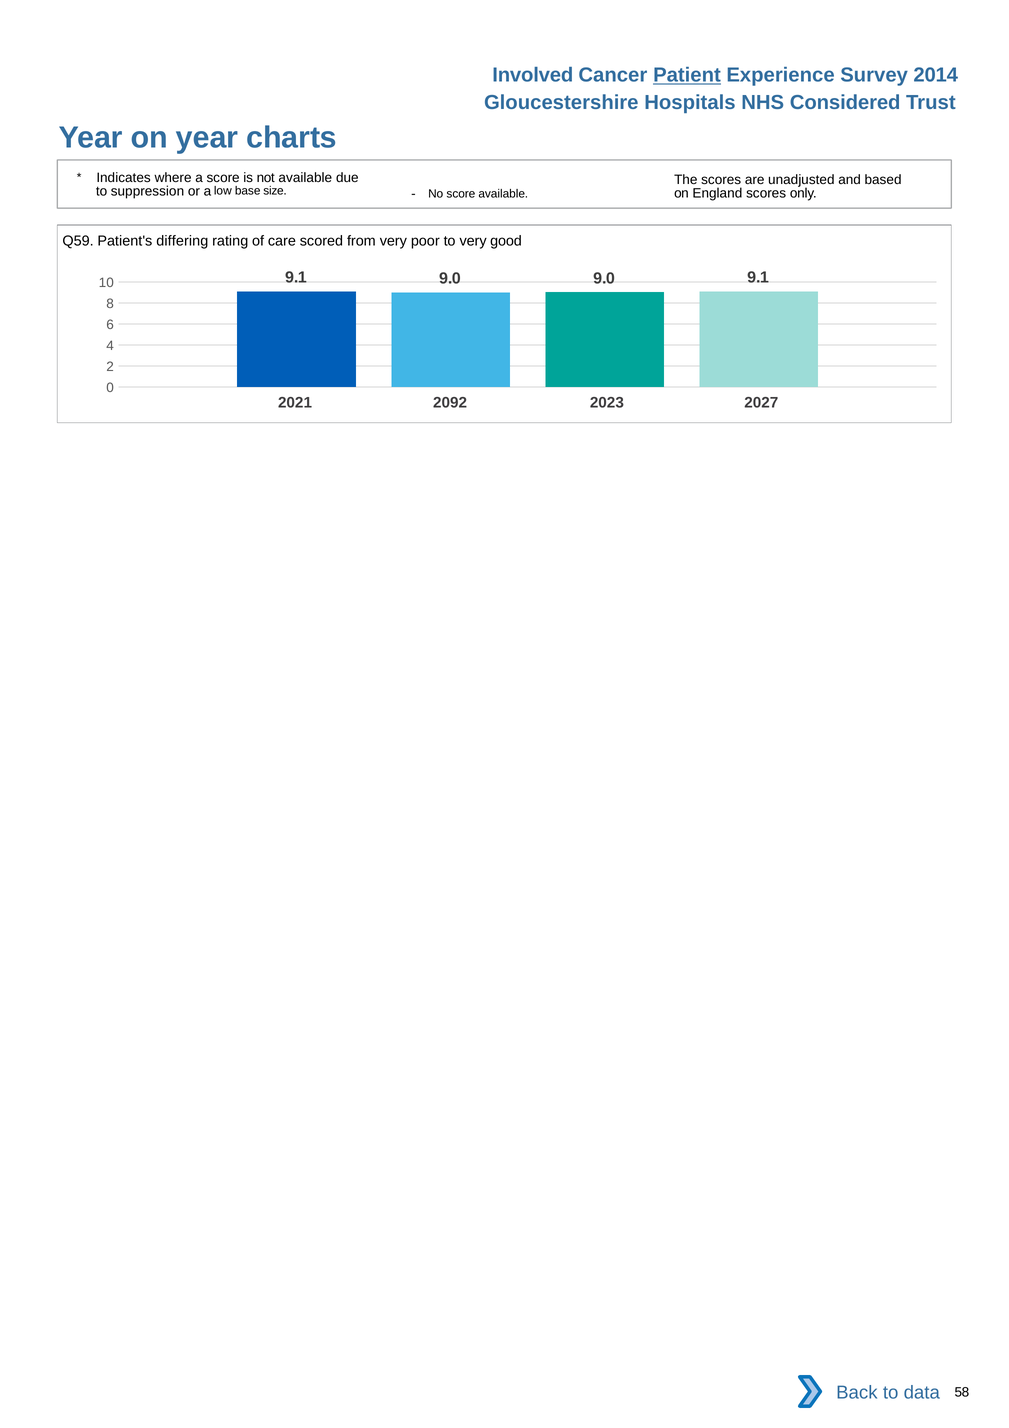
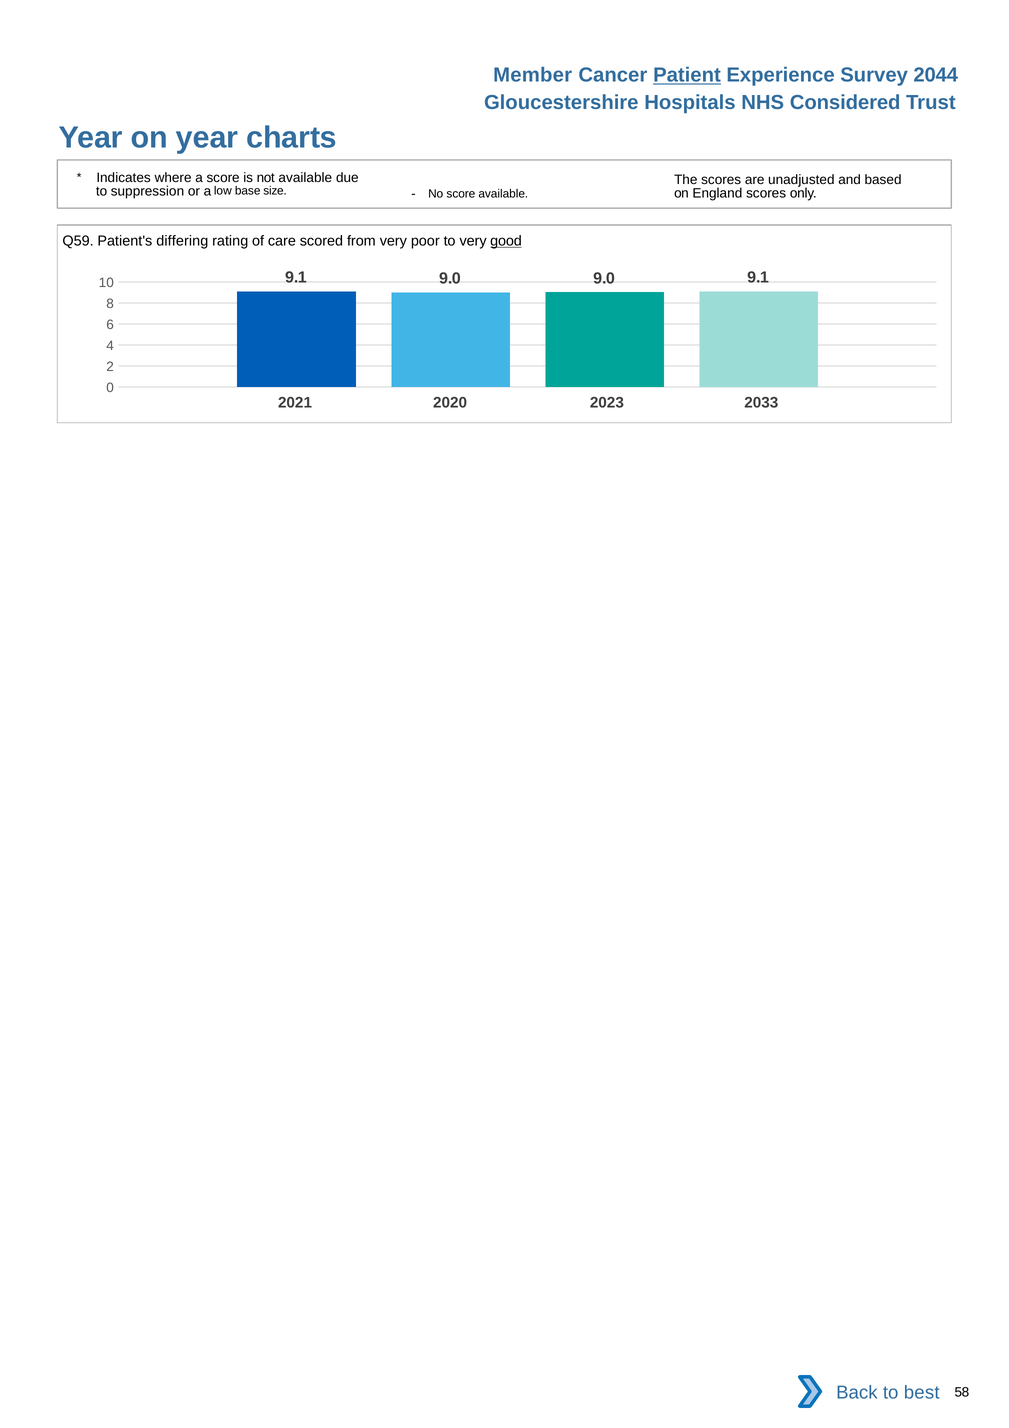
Involved: Involved -> Member (533, 75)
2014: 2014 -> 2044 (936, 75)
good underline: none -> present (506, 241)
2092: 2092 -> 2020 (450, 402)
2027: 2027 -> 2033 (761, 402)
data: data -> best (922, 1393)
